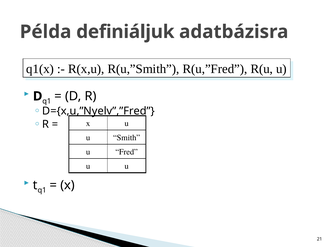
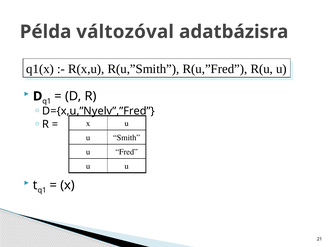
definiáljuk: definiáljuk -> változóval (125, 32)
